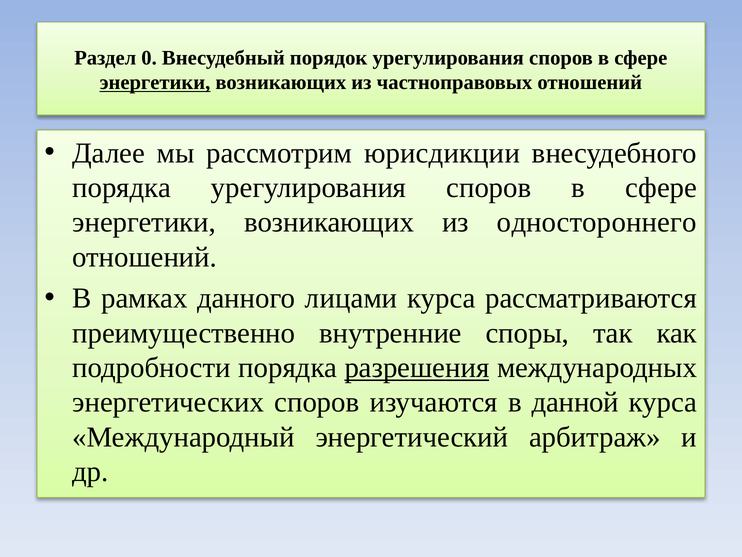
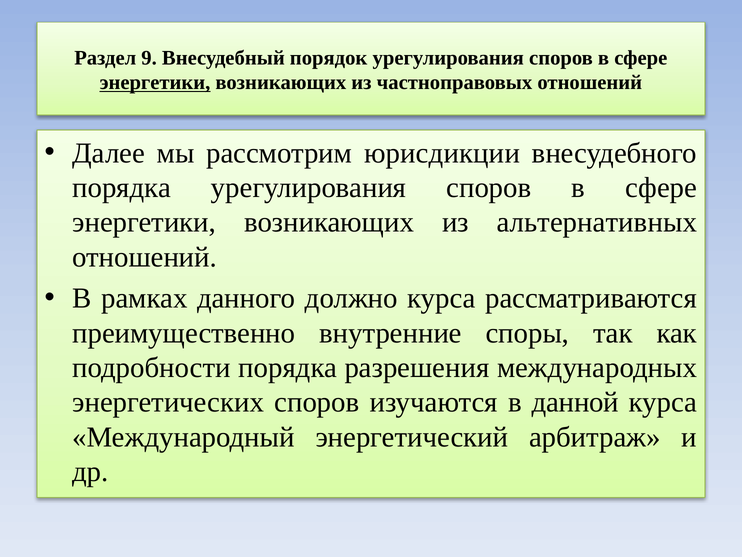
0: 0 -> 9 (149, 58)
одностороннего: одностороннего -> альтернативных (597, 222)
лицами: лицами -> должно (351, 298)
разрешения underline: present -> none (417, 367)
